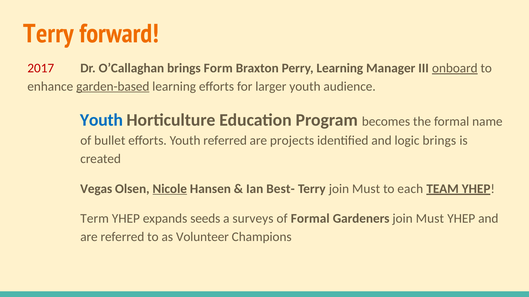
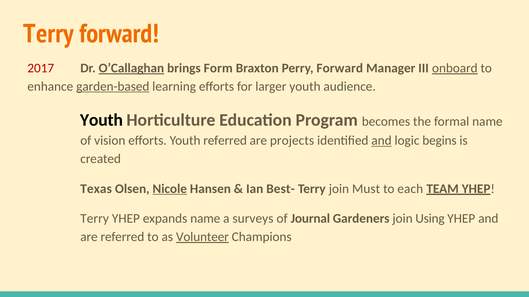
O’Callaghan underline: none -> present (131, 68)
Perry Learning: Learning -> Forward (340, 68)
Youth colour: blue -> black (101, 120)
bullet: bullet -> vision (110, 141)
and underline: none -> present (382, 141)
logic brings: brings -> begins (439, 141)
Vegas: Vegas -> Texas (96, 189)
Term: Term -> Terry (95, 219)
expands seeds: seeds -> name (205, 219)
of Formal: Formal -> Journal (310, 219)
Gardeners join Must: Must -> Using (430, 219)
Volunteer underline: none -> present (202, 237)
